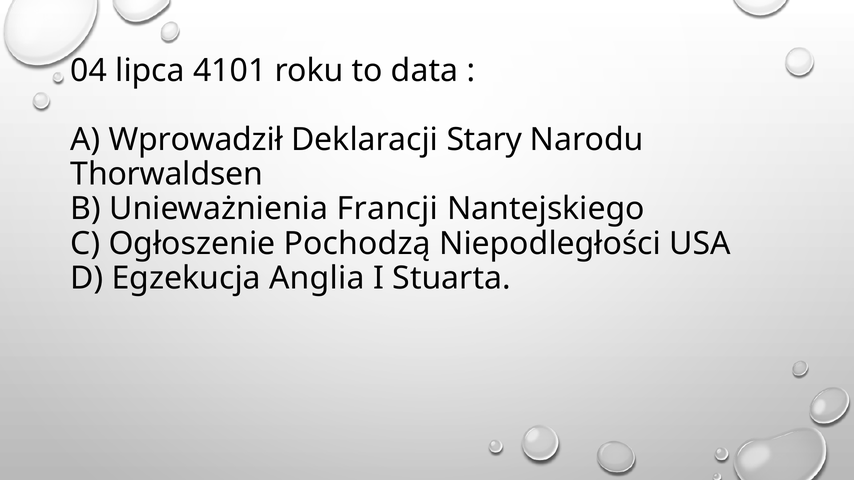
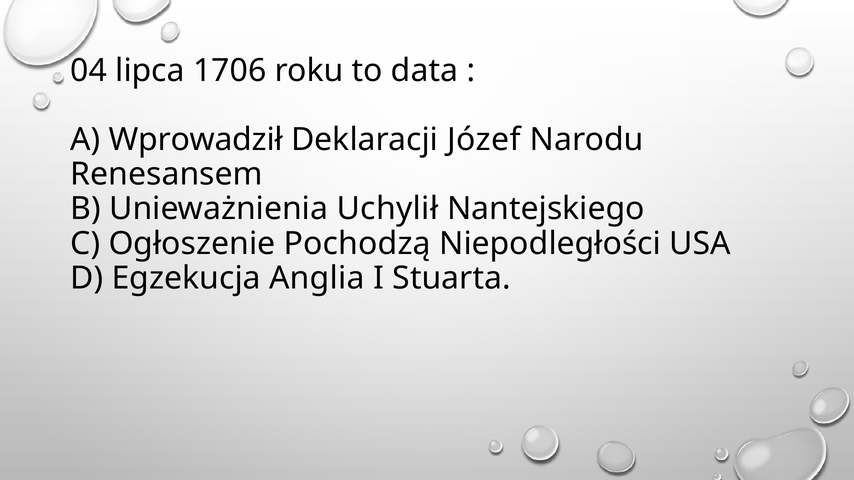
4101: 4101 -> 1706 (230, 71)
Stary: Stary -> Józef (484, 140)
Thorwaldsen: Thorwaldsen -> Renesansem (167, 174)
Francji: Francji -> Uchylił (388, 209)
